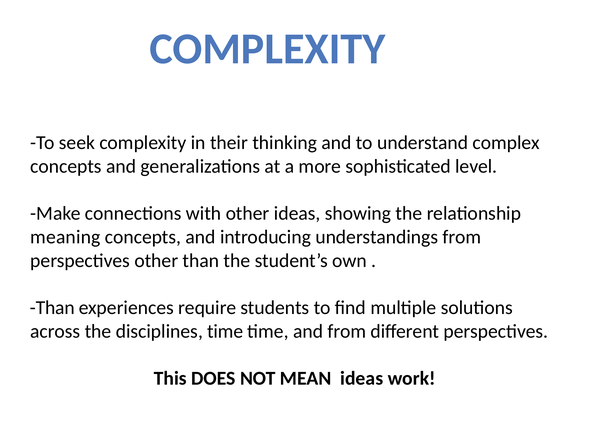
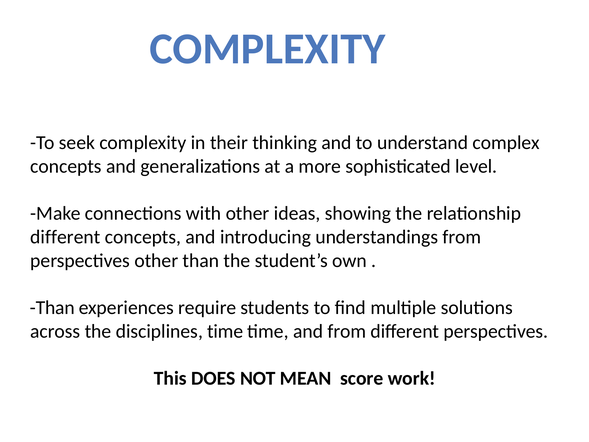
meaning: meaning -> different (65, 237)
MEAN ideas: ideas -> score (362, 378)
